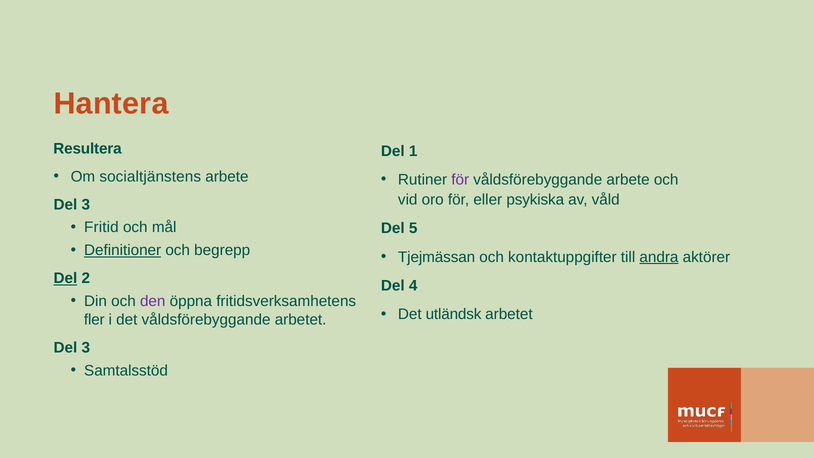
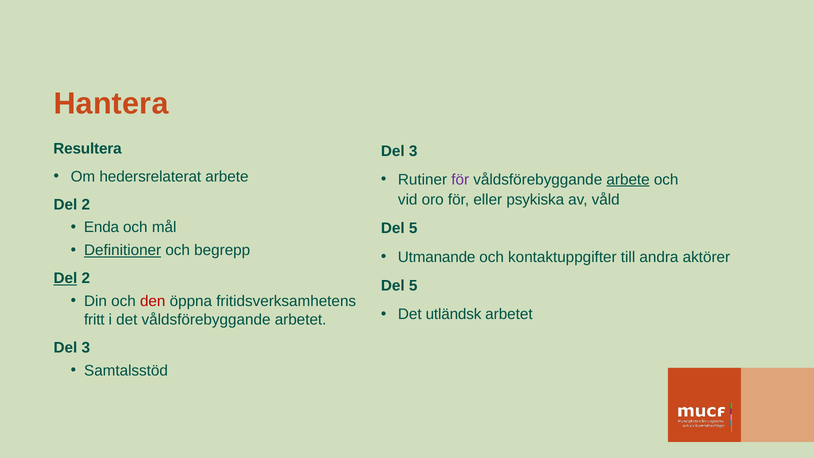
1: 1 -> 3 (413, 151)
socialtjänstens: socialtjänstens -> hedersrelaterat (150, 177)
arbete underline: none -> present (628, 180)
3: 3 -> 2 (86, 204)
Fritid: Fritid -> Enda (102, 227)
Tjejmässan: Tjejmässan -> Utmanande (437, 257)
andra underline: present -> none (659, 257)
4: 4 -> 5 (413, 286)
den colour: purple -> red (153, 301)
fler: fler -> fritt (94, 320)
